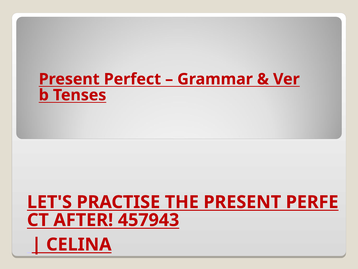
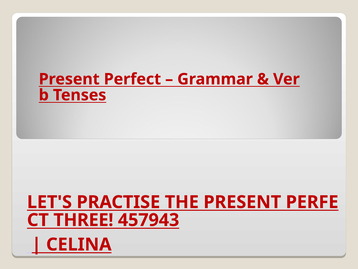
AFTER: AFTER -> THREE (83, 220)
